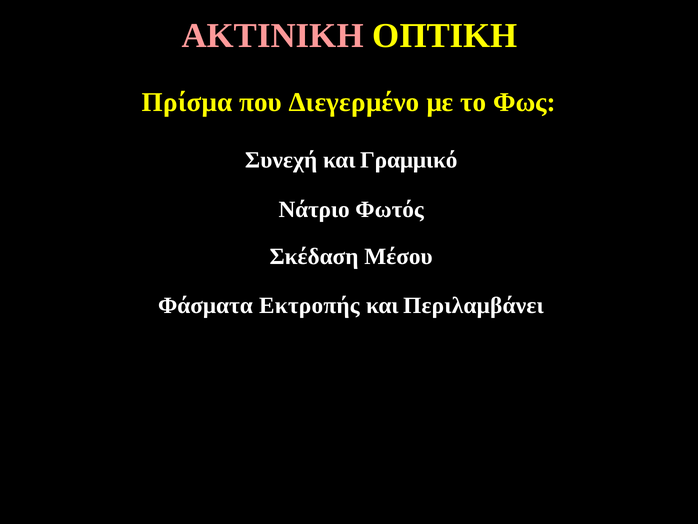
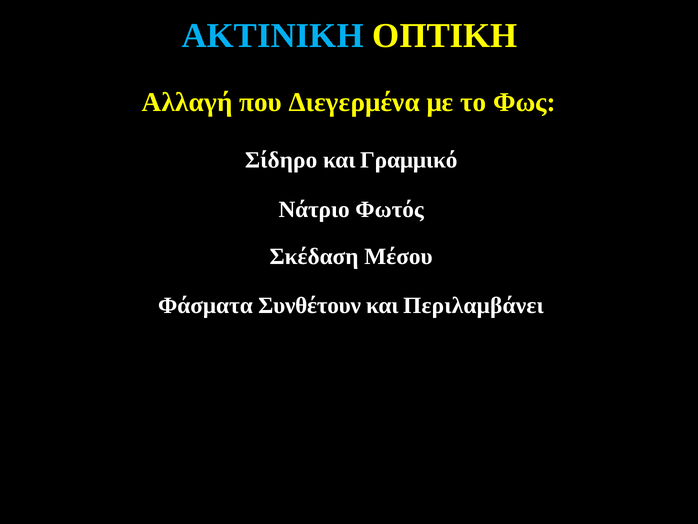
ΑΚΤΙΝΙΚΗ colour: pink -> light blue (273, 36)
Πρίσμα: Πρίσμα -> Αλλαγή (187, 102)
Διεγερμένο: Διεγερμένο -> Διεγερμένα (354, 102)
Συνεχή: Συνεχή -> Σίδηρο (281, 160)
Εκτροπής: Εκτροπής -> Συνθέτουν (310, 305)
